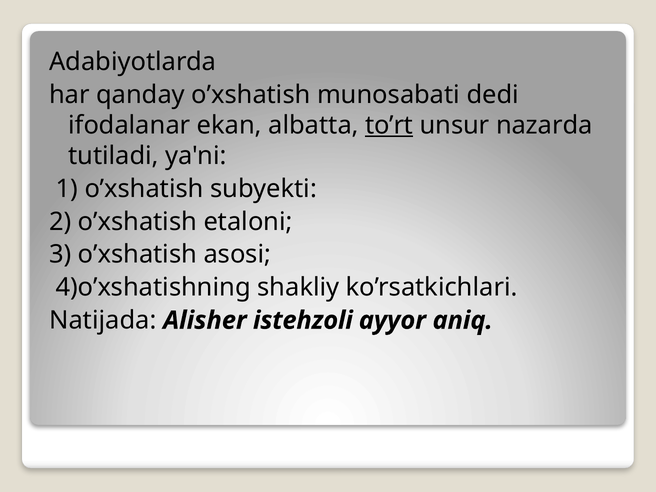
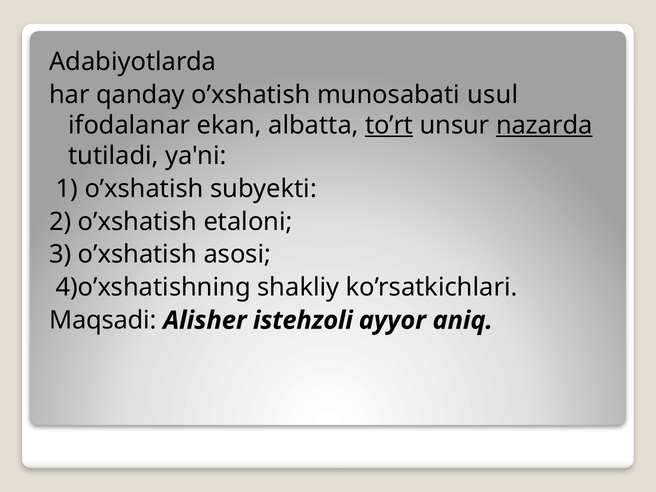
dedi: dedi -> usul (493, 95)
nazarda underline: none -> present (544, 125)
Natijada: Natijada -> Maqsadi (103, 320)
